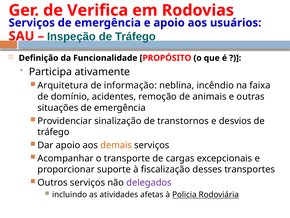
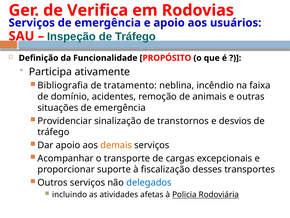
Arquitetura: Arquitetura -> Bibliografia (63, 85)
informação: informação -> tratamento (130, 85)
delegados colour: purple -> blue (149, 182)
